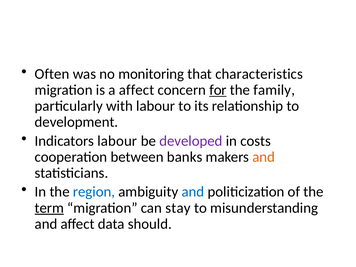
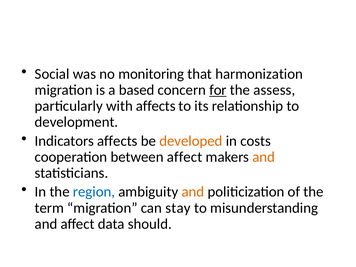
Often: Often -> Social (52, 74)
characteristics: characteristics -> harmonization (259, 74)
a affect: affect -> based (137, 90)
family: family -> assess (274, 90)
with labour: labour -> affects (156, 106)
Indicators labour: labour -> affects (117, 141)
developed colour: purple -> orange (191, 141)
between banks: banks -> affect (185, 157)
and colour: blue -> orange (193, 192)
term underline: present -> none (49, 208)
